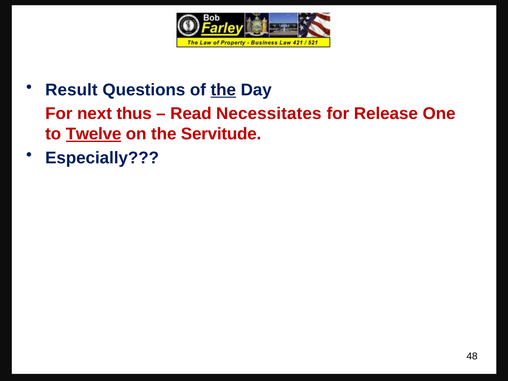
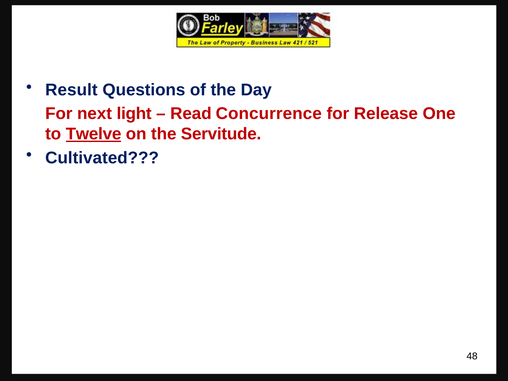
the underline: present -> none (223, 90)
thus: thus -> light (134, 114)
Necessitates: Necessitates -> Concurrence (269, 114)
Especially: Especially -> Cultivated (102, 158)
